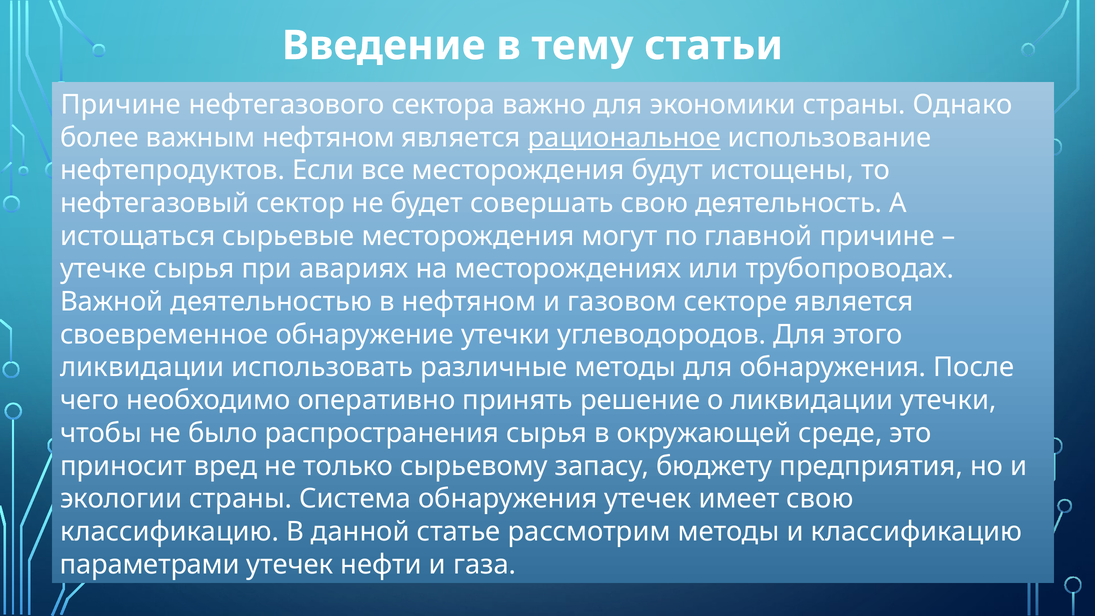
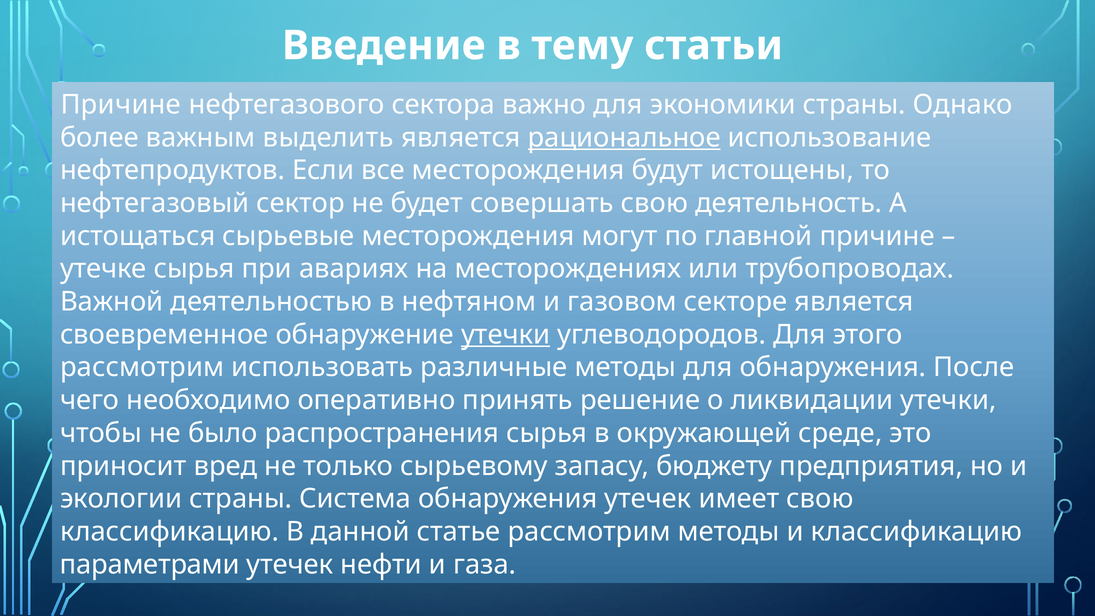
важным нефтяном: нефтяном -> выделить (328, 137)
утечки underline: none -> present (506, 335)
ликвидации: ликвидации -> рассмотрим (142, 367)
